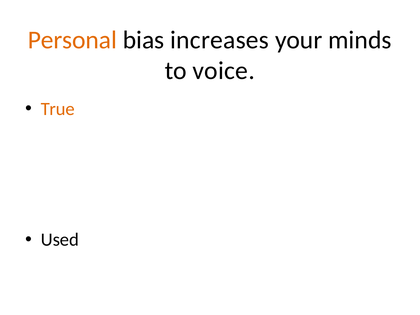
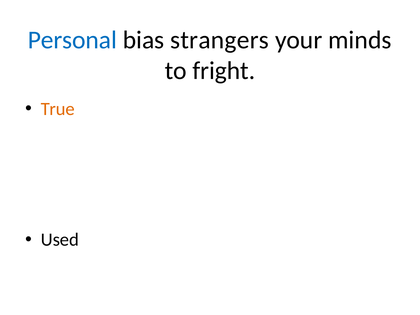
Personal colour: orange -> blue (72, 40)
increases: increases -> strangers (220, 40)
voice: voice -> fright (224, 71)
